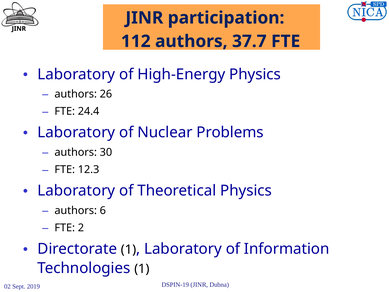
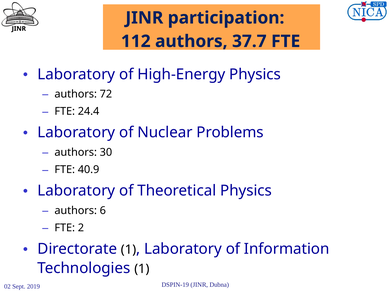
26: 26 -> 72 (106, 94)
12.3: 12.3 -> 40.9 (89, 169)
